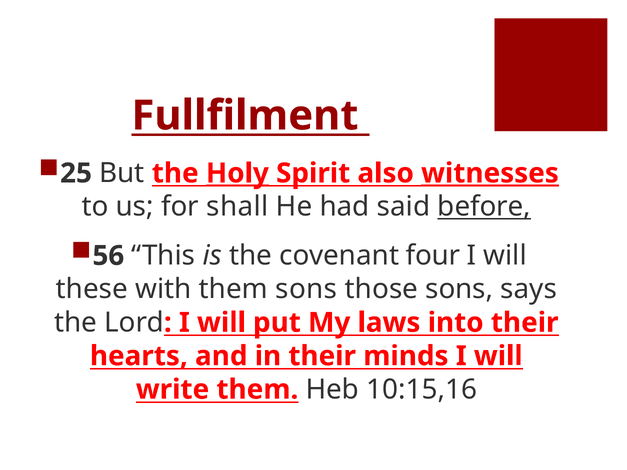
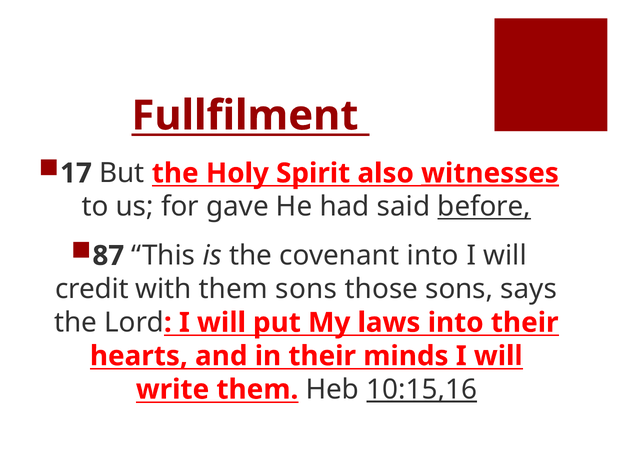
25: 25 -> 17 (76, 173)
Holy underline: present -> none (237, 173)
shall: shall -> gave (238, 207)
56: 56 -> 87 (108, 256)
covenant four: four -> into (433, 256)
these: these -> credit (92, 289)
10:15,16 underline: none -> present (422, 390)
